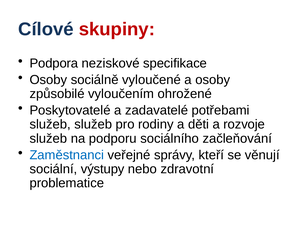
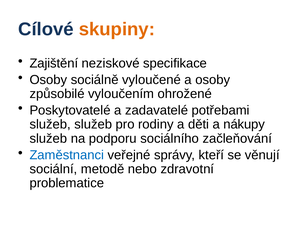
skupiny colour: red -> orange (117, 29)
Podpora: Podpora -> Zajištění (54, 63)
rozvoje: rozvoje -> nákupy (244, 125)
výstupy: výstupy -> metodě (103, 169)
